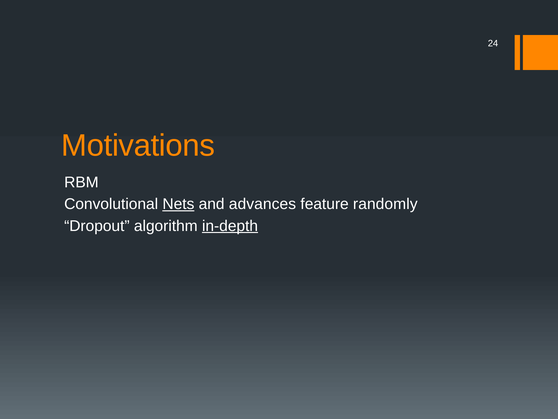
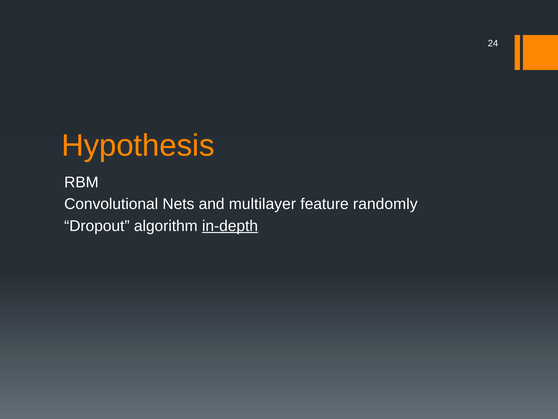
Motivations: Motivations -> Hypothesis (138, 145)
Nets underline: present -> none (178, 204)
advances: advances -> multilayer (262, 204)
